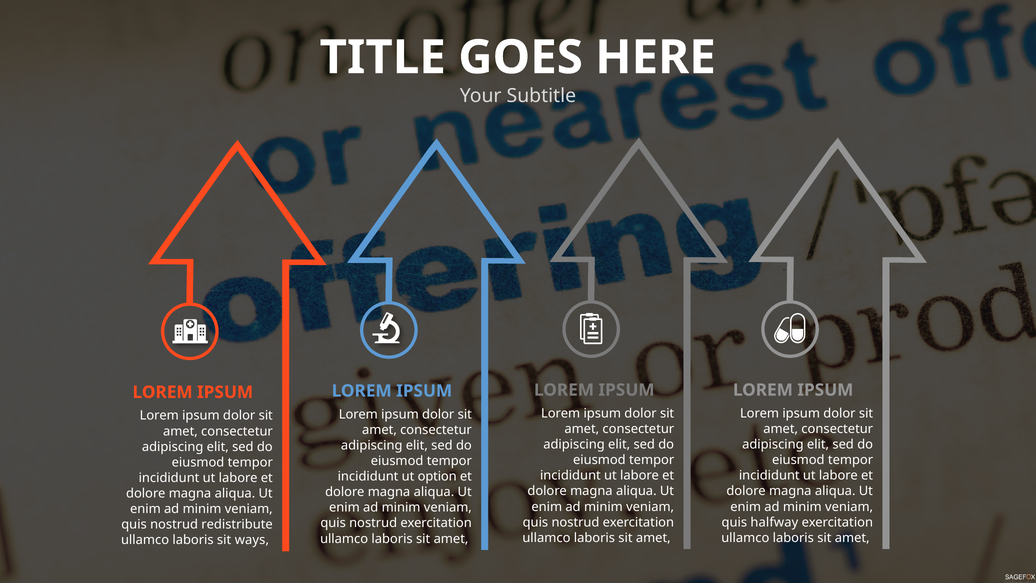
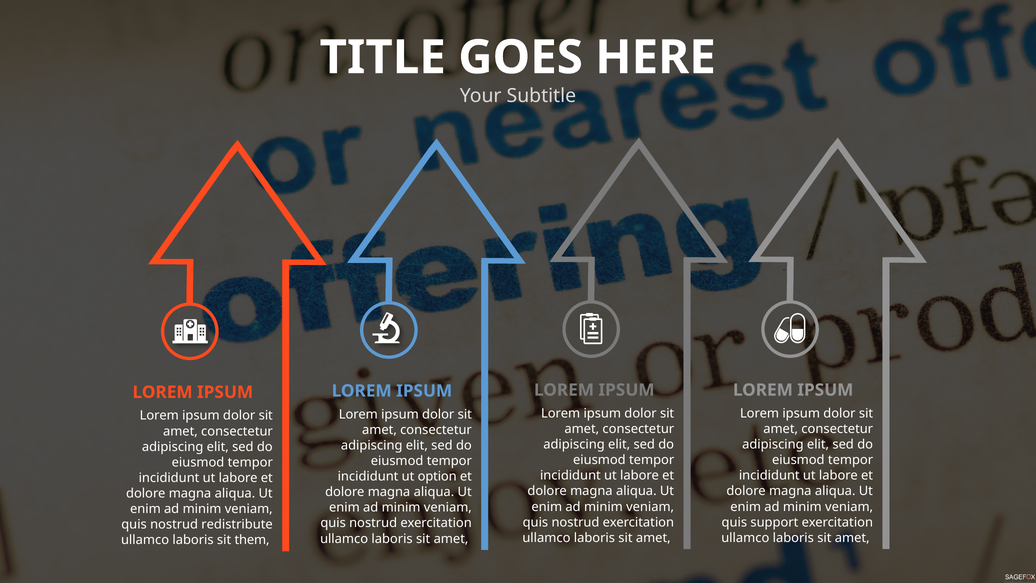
halfway: halfway -> support (774, 522)
ways: ways -> them (252, 540)
